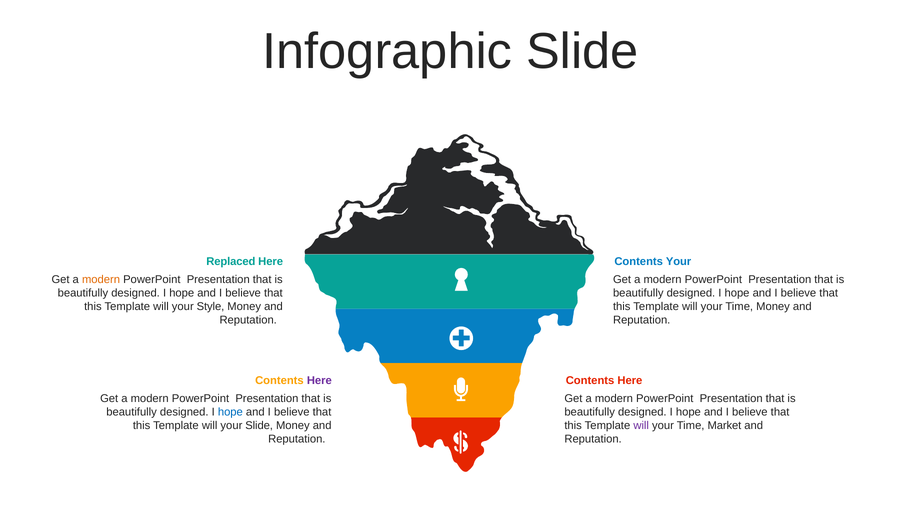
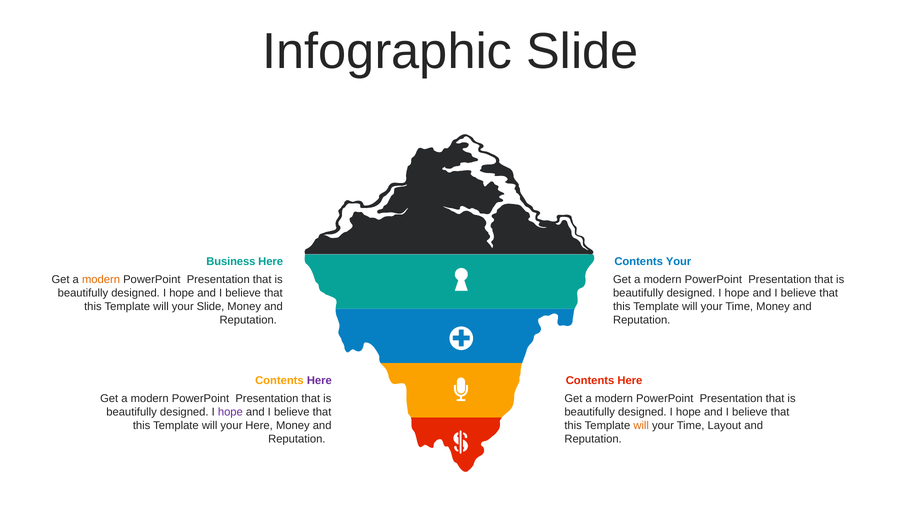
Replaced: Replaced -> Business (231, 261)
your Style: Style -> Slide (210, 306)
hope colour: blue -> purple (230, 412)
your Slide: Slide -> Here (259, 425)
will colour: purple -> orange (641, 425)
Market: Market -> Layout (724, 425)
